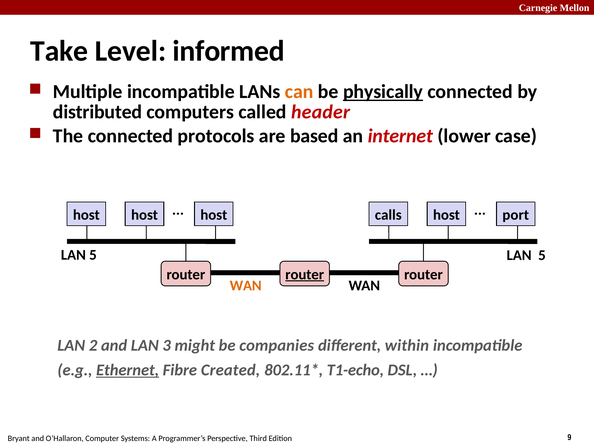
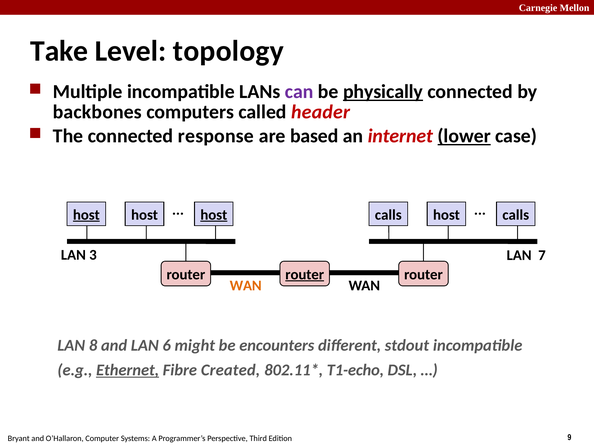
informed: informed -> topology (228, 51)
can colour: orange -> purple (299, 92)
distributed: distributed -> backbones (97, 112)
protocols: protocols -> response (216, 136)
lower underline: none -> present (464, 136)
host port: port -> calls (516, 215)
host underline: none -> present (86, 215)
host underline: none -> present (214, 215)
5: 5 -> 3 (93, 255)
5: 5 -> 7 (542, 256)
2: 2 -> 8 (93, 346)
3: 3 -> 6 (167, 346)
companies: companies -> encounters (277, 346)
within: within -> stdout (407, 346)
